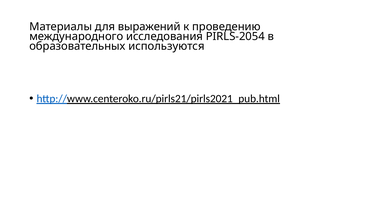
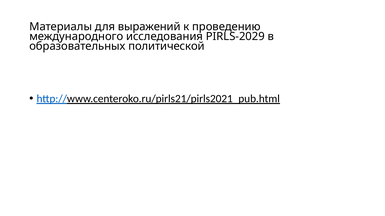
PIRLS-2054: PIRLS-2054 -> PIRLS-2029 (235, 37)
используются: используются -> политической (166, 46)
